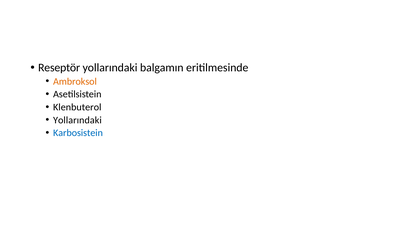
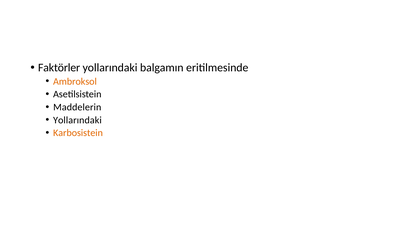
Reseptör: Reseptör -> Faktörler (59, 68)
Klenbuterol: Klenbuterol -> Maddelerin (77, 107)
Karbosistein colour: blue -> orange (78, 133)
